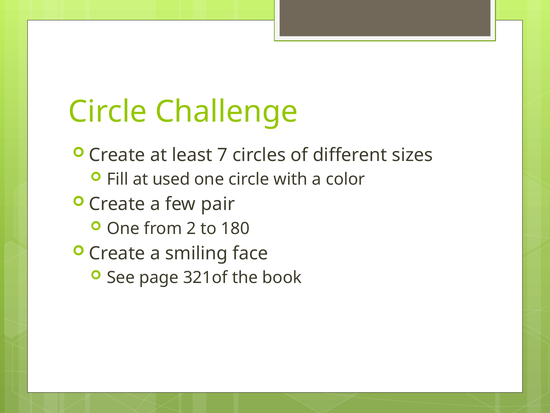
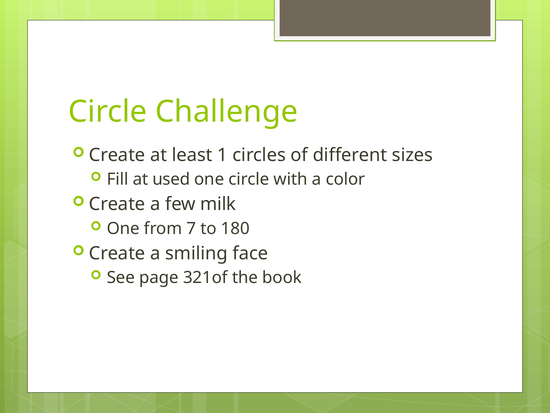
7: 7 -> 1 (222, 155)
pair: pair -> milk (218, 204)
2: 2 -> 7 (191, 228)
